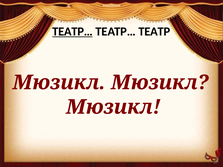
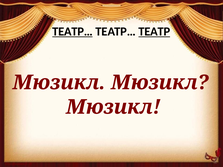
ТЕАТР underline: none -> present (154, 32)
